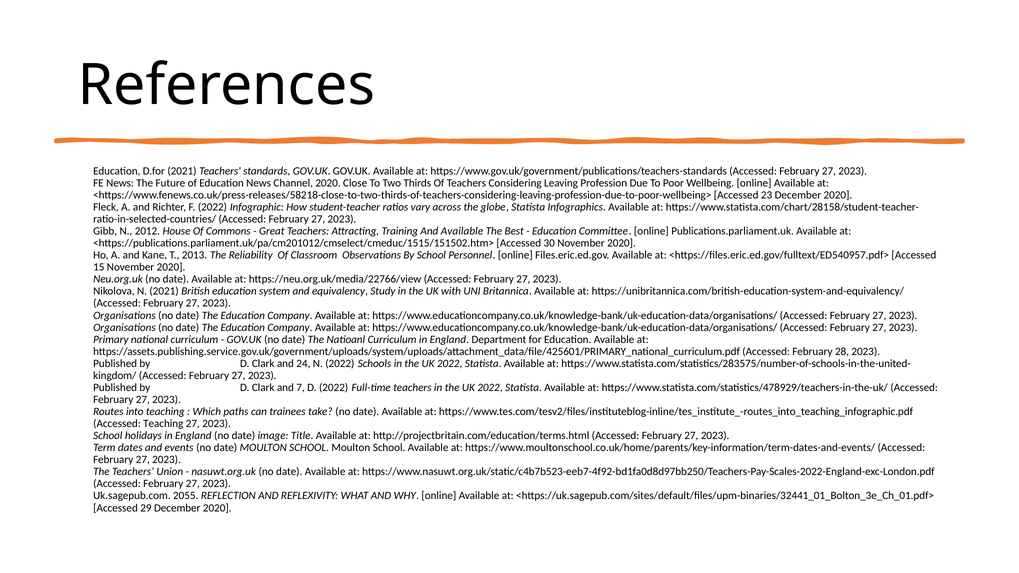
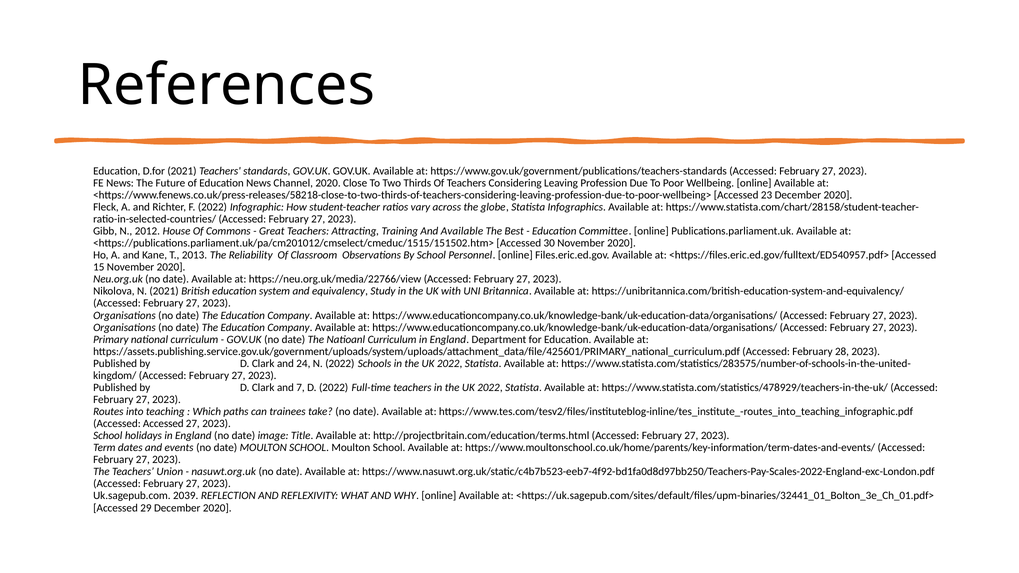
Accessed Teaching: Teaching -> Accessed (163, 424)
2055: 2055 -> 2039 (186, 496)
